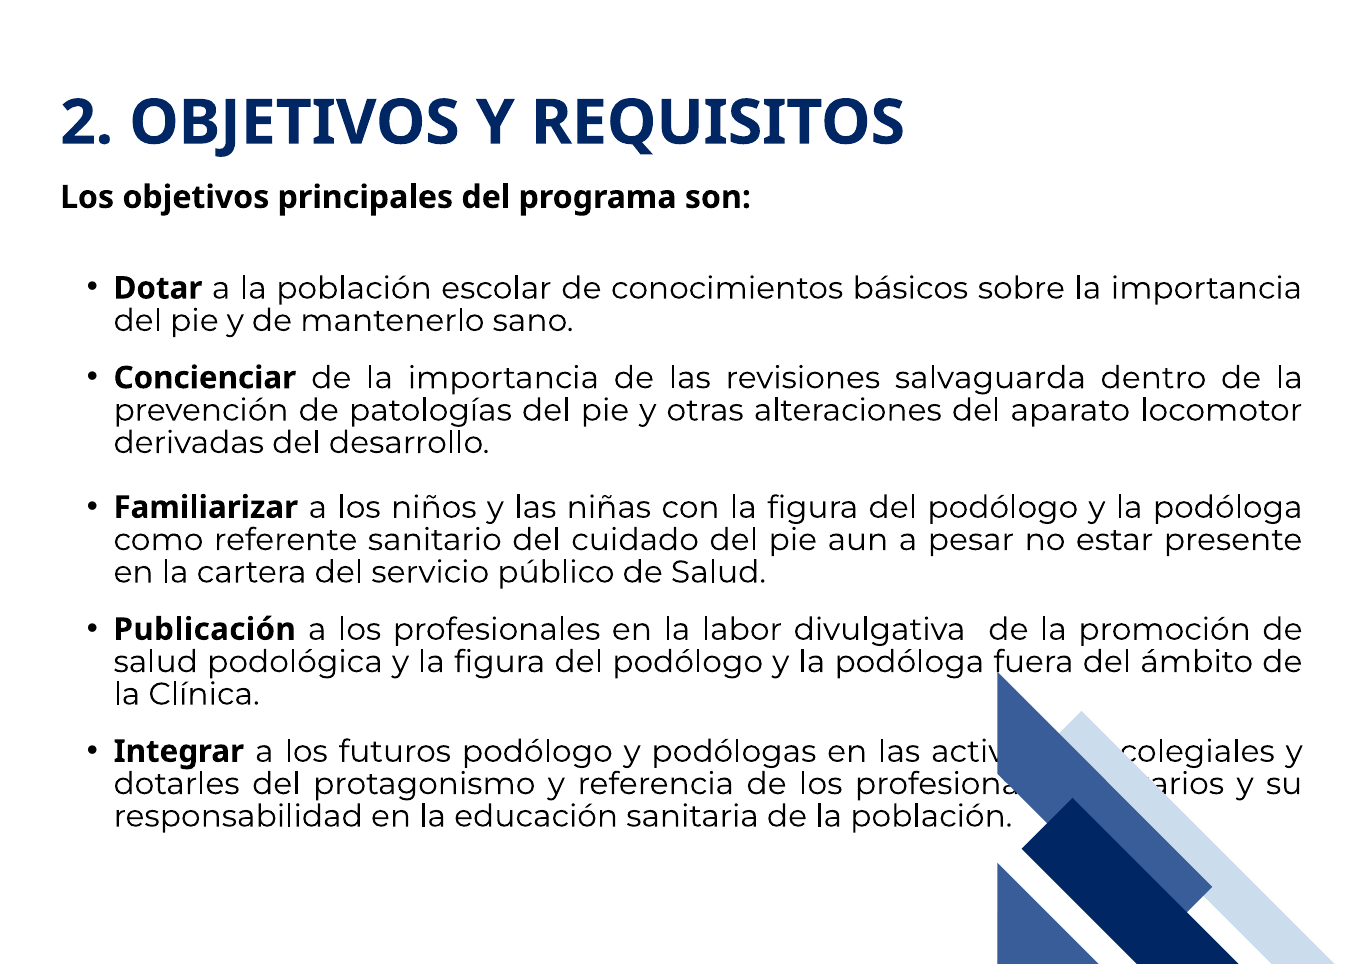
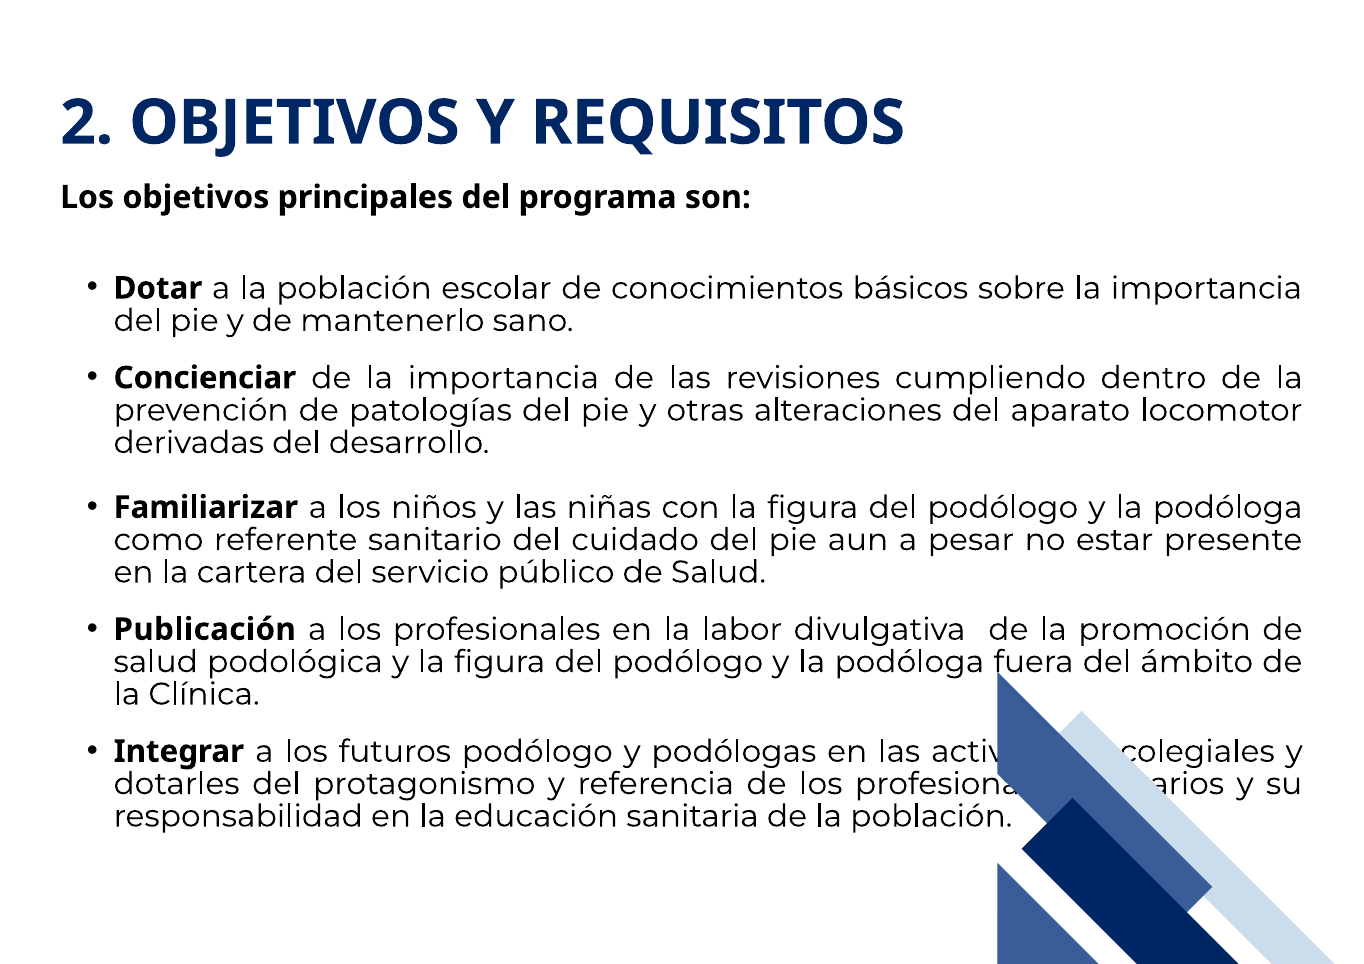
salvaguarda: salvaguarda -> cumpliendo (990, 378)
